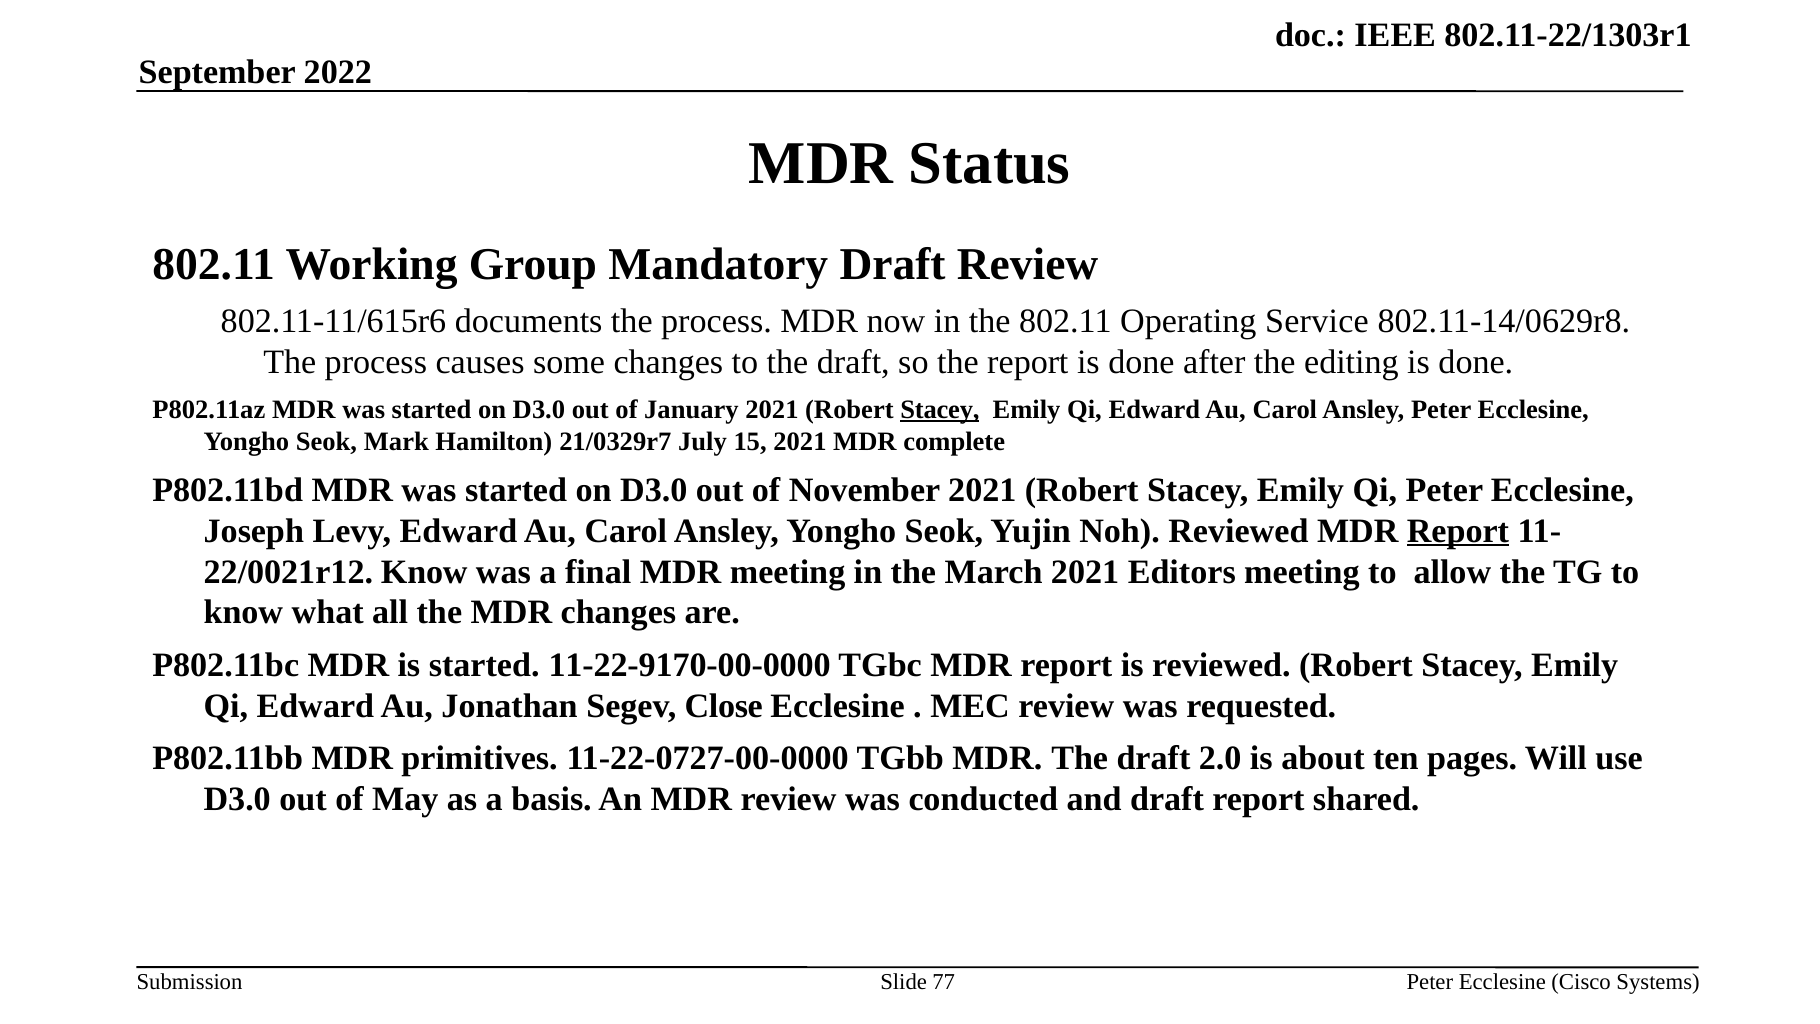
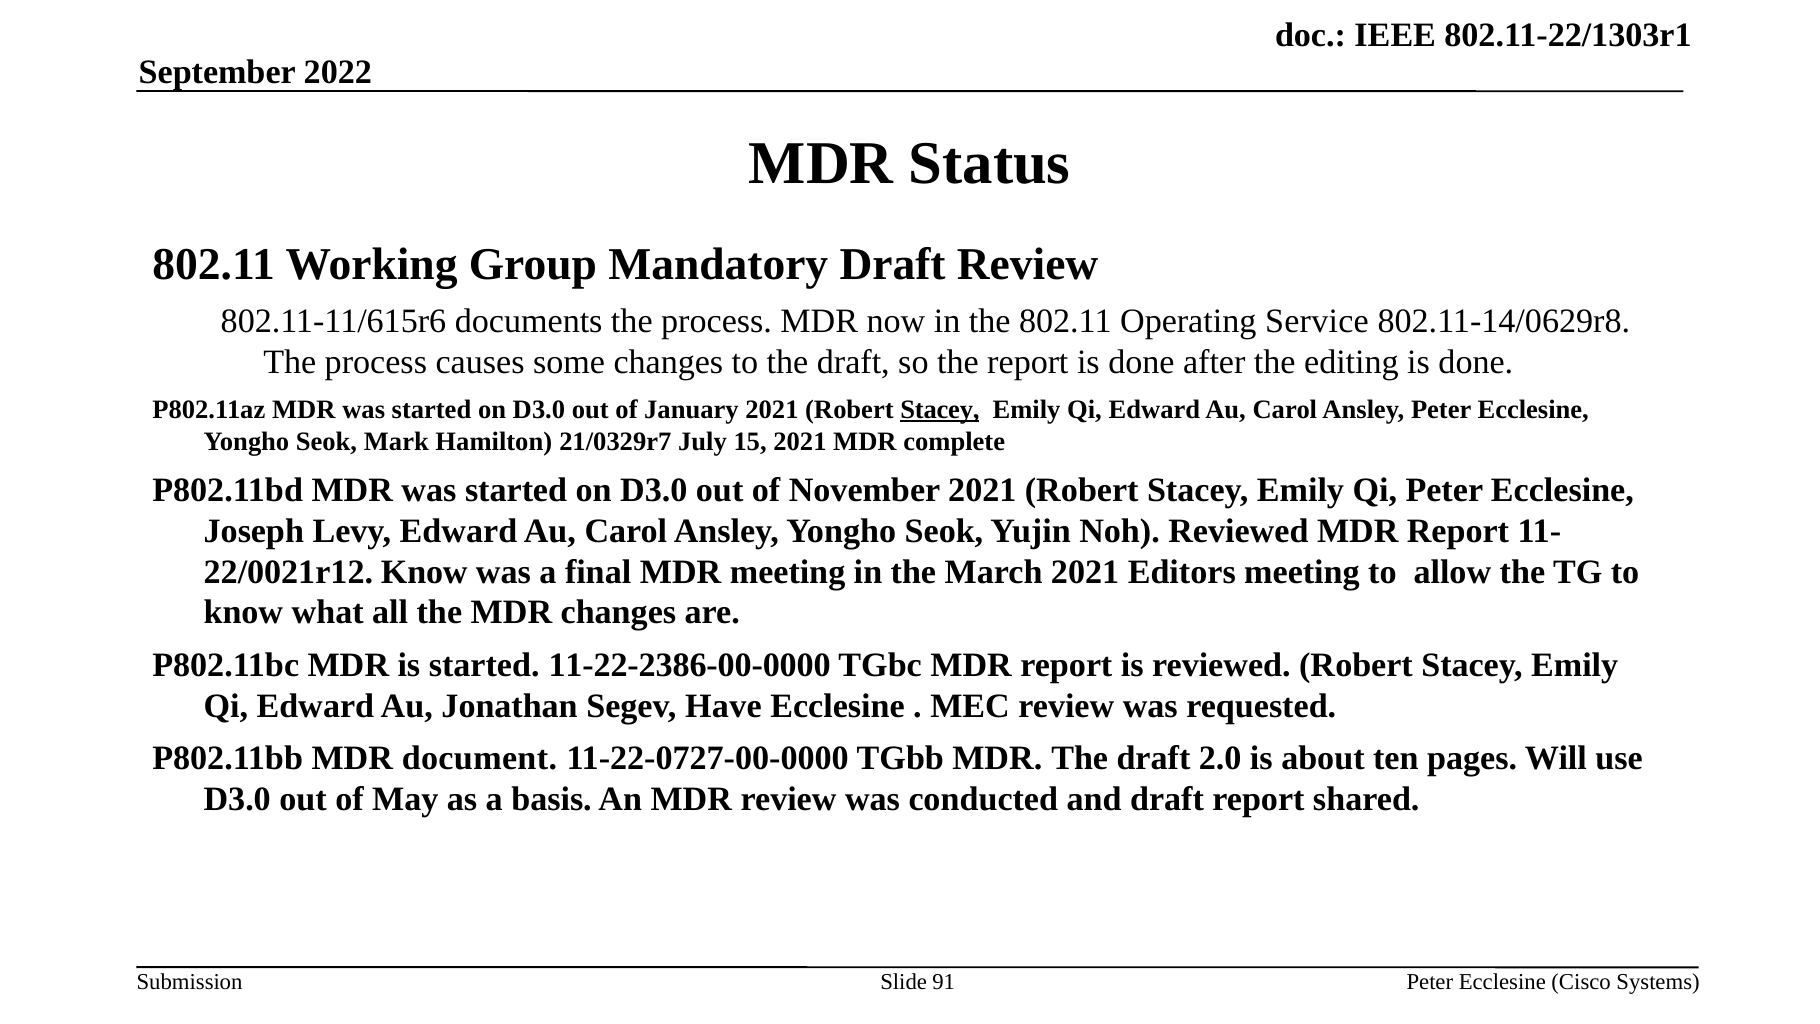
Report underline: present -> none (1458, 531)
11-22-9170-00-0000: 11-22-9170-00-0000 -> 11-22-2386-00-0000 (690, 665)
Close: Close -> Have (723, 706)
primitives: primitives -> document (479, 758)
77: 77 -> 91 (944, 982)
